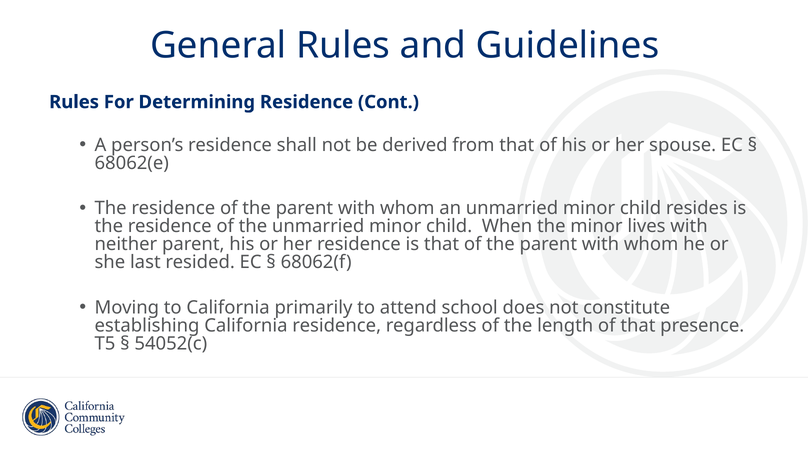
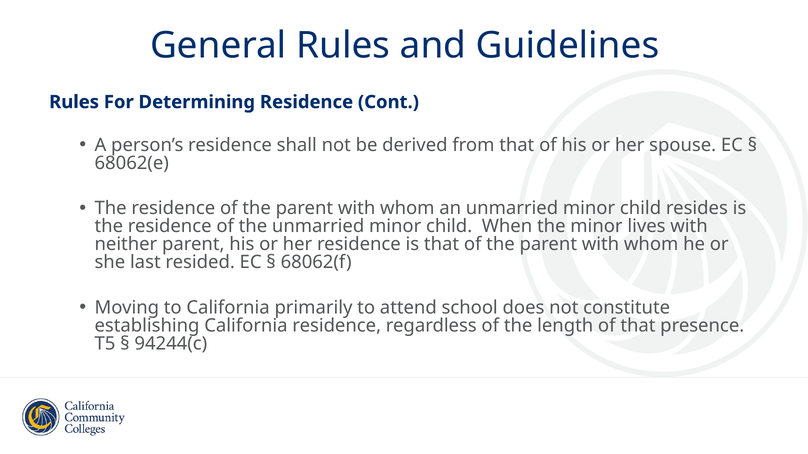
54052(c: 54052(c -> 94244(c (171, 344)
